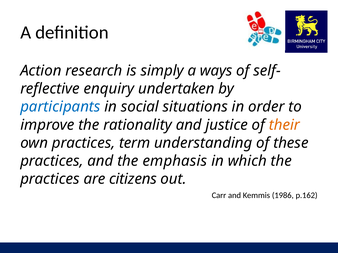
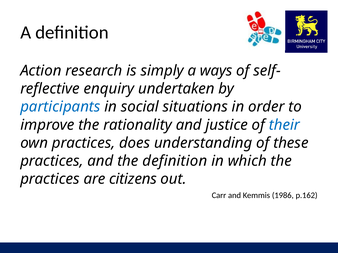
their colour: orange -> blue (284, 125)
term: term -> does (135, 143)
the emphasis: emphasis -> definition (175, 161)
